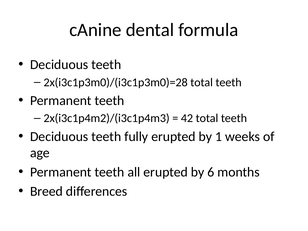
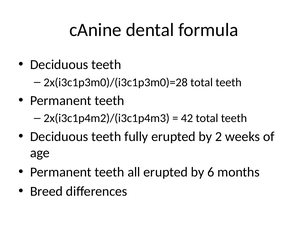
1: 1 -> 2 (219, 137)
